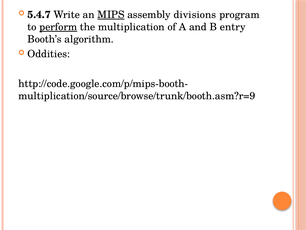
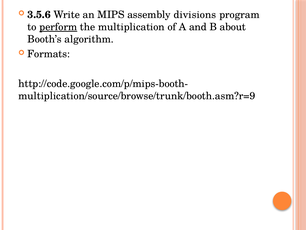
5.4.7: 5.4.7 -> 3.5.6 (39, 15)
MIPS underline: present -> none (111, 15)
entry: entry -> about (233, 27)
Oddities: Oddities -> Formats (49, 54)
